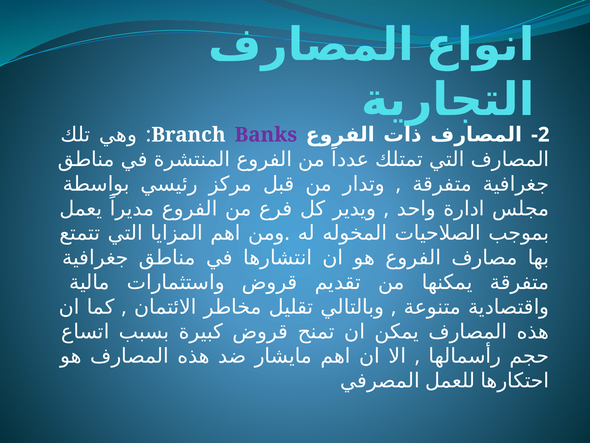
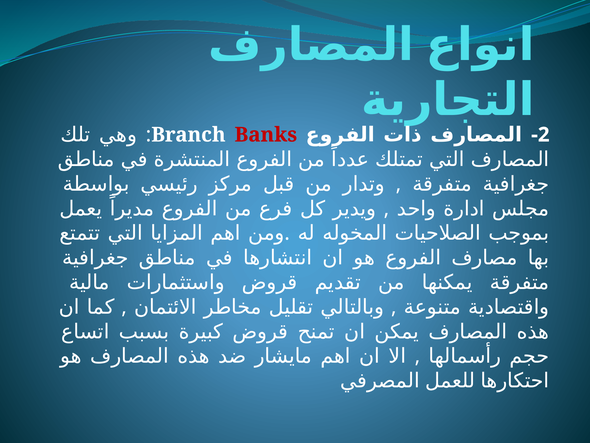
Banks colour: purple -> red (266, 135)
